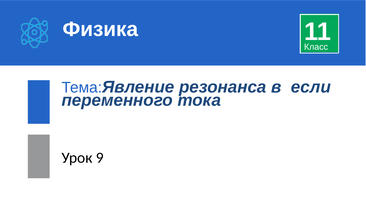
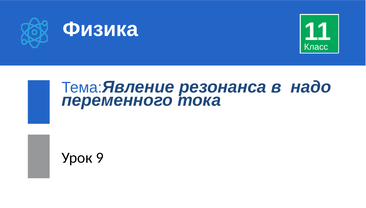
если: если -> надо (311, 87)
